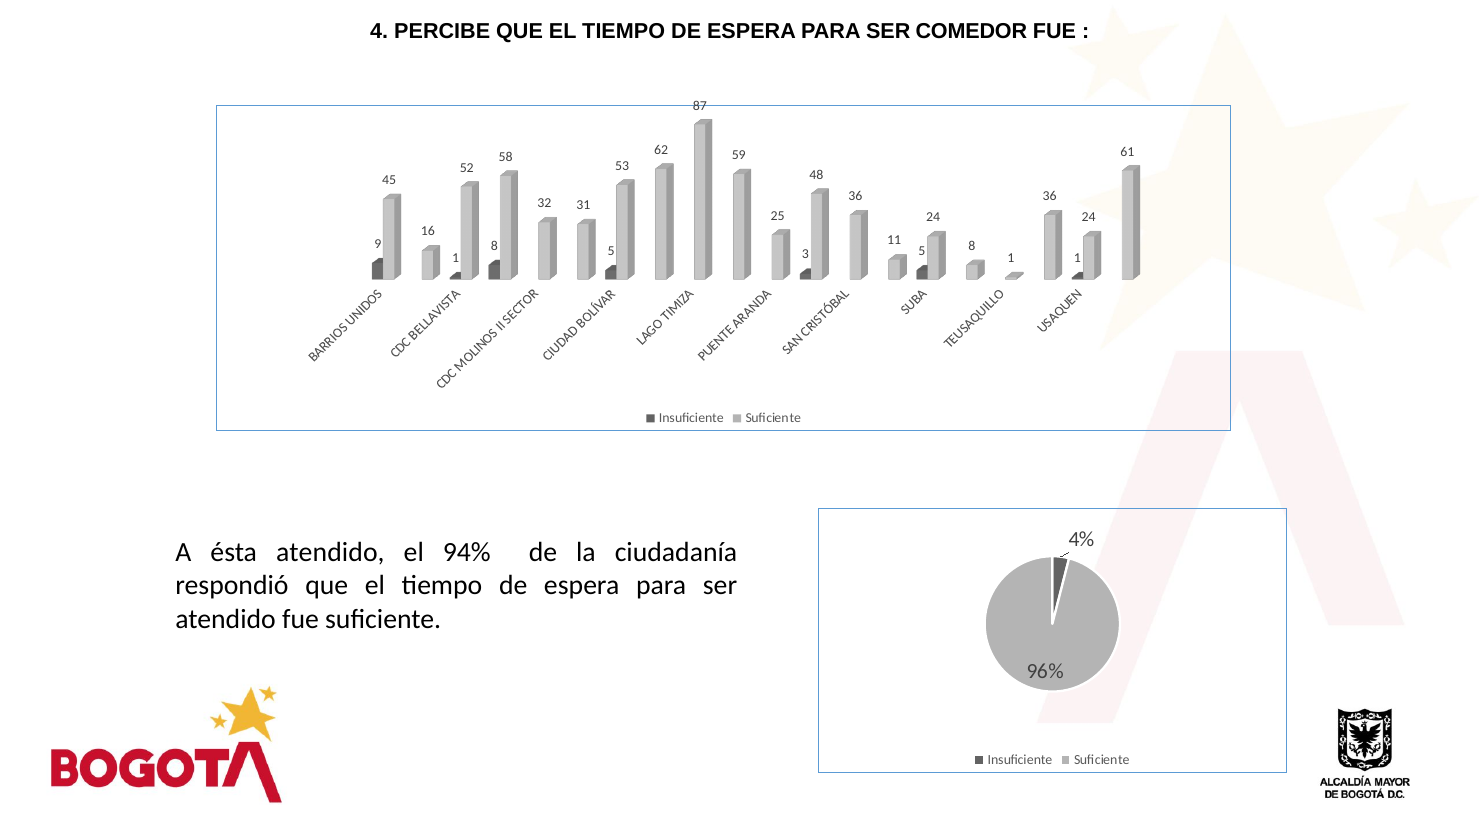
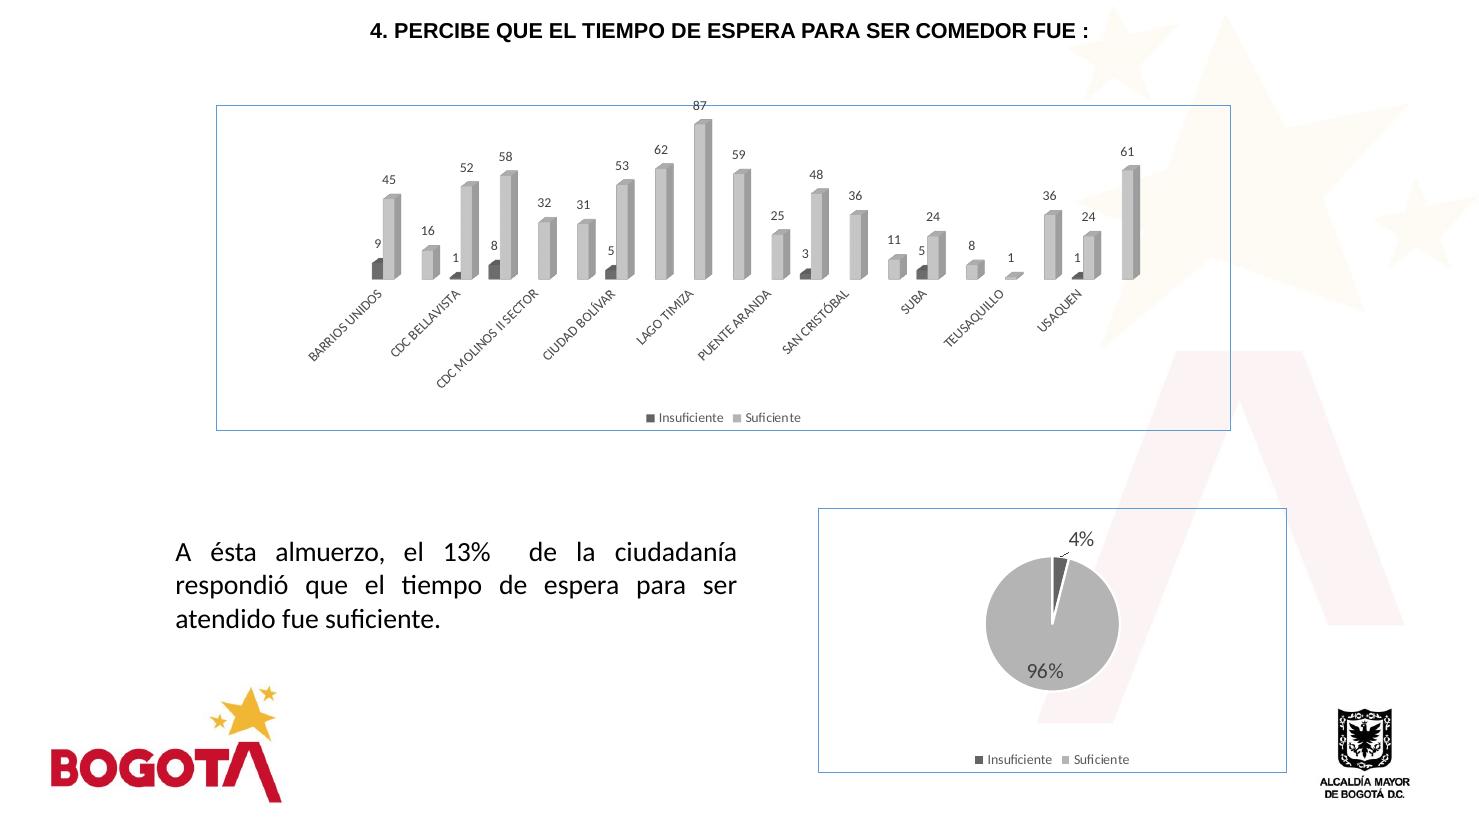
ésta atendido: atendido -> almuerzo (330, 552)
94%: 94% -> 13% (467, 552)
